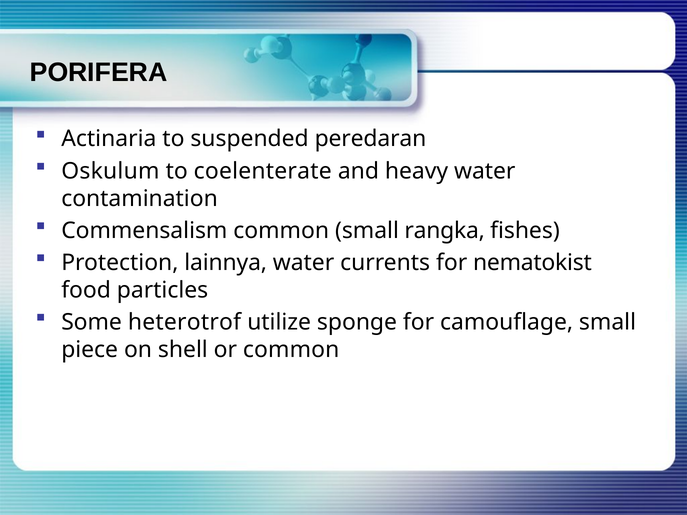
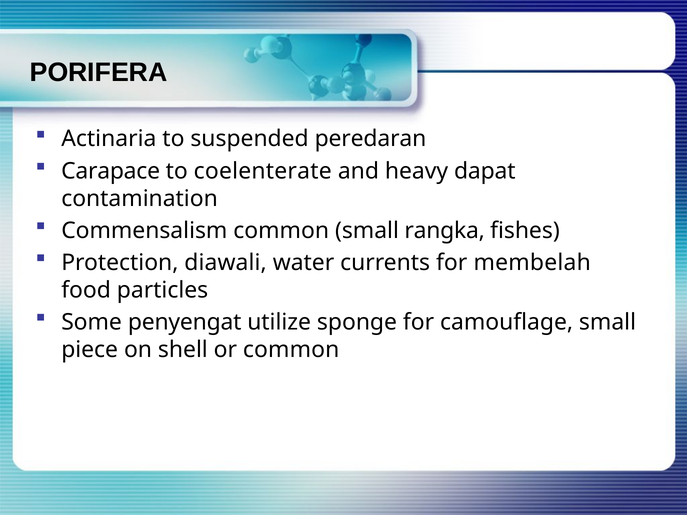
Oskulum: Oskulum -> Carapace (111, 171)
heavy water: water -> dapat (485, 171)
lainnya: lainnya -> diawali (226, 263)
nematokist: nematokist -> membelah (532, 263)
heterotrof: heterotrof -> penyengat (185, 322)
